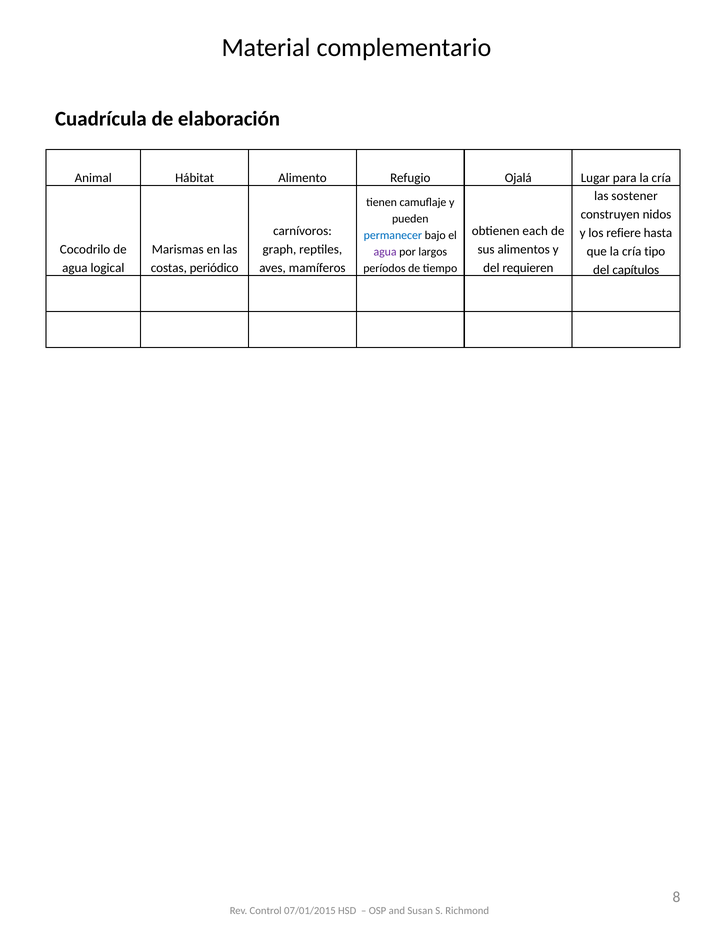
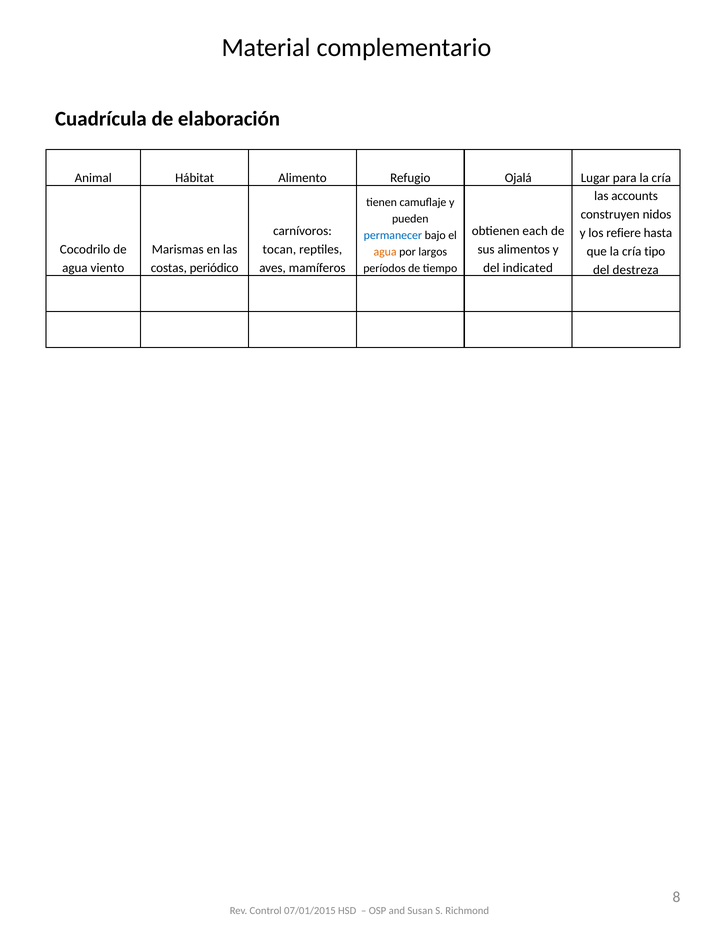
sostener: sostener -> accounts (635, 196)
graph: graph -> tocan (279, 249)
agua colour: purple -> orange (385, 252)
logical: logical -> viento (107, 268)
requieren: requieren -> indicated (528, 268)
capítulos: capítulos -> destreza (636, 270)
